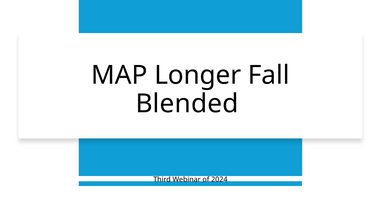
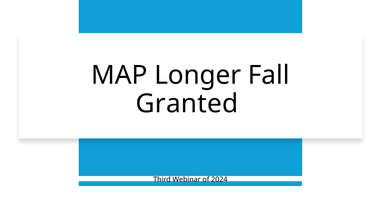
Blended: Blended -> Granted (187, 103)
